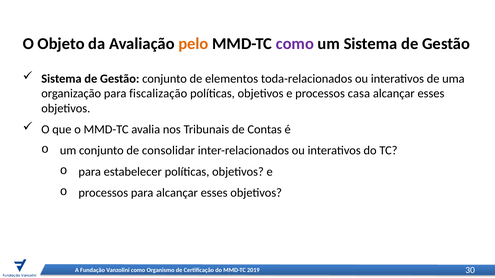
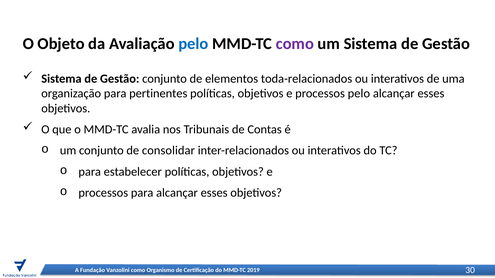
pelo colour: orange -> blue (193, 44)
fiscalização: fiscalização -> pertinentes (158, 94)
processos casa: casa -> pelo (359, 94)
